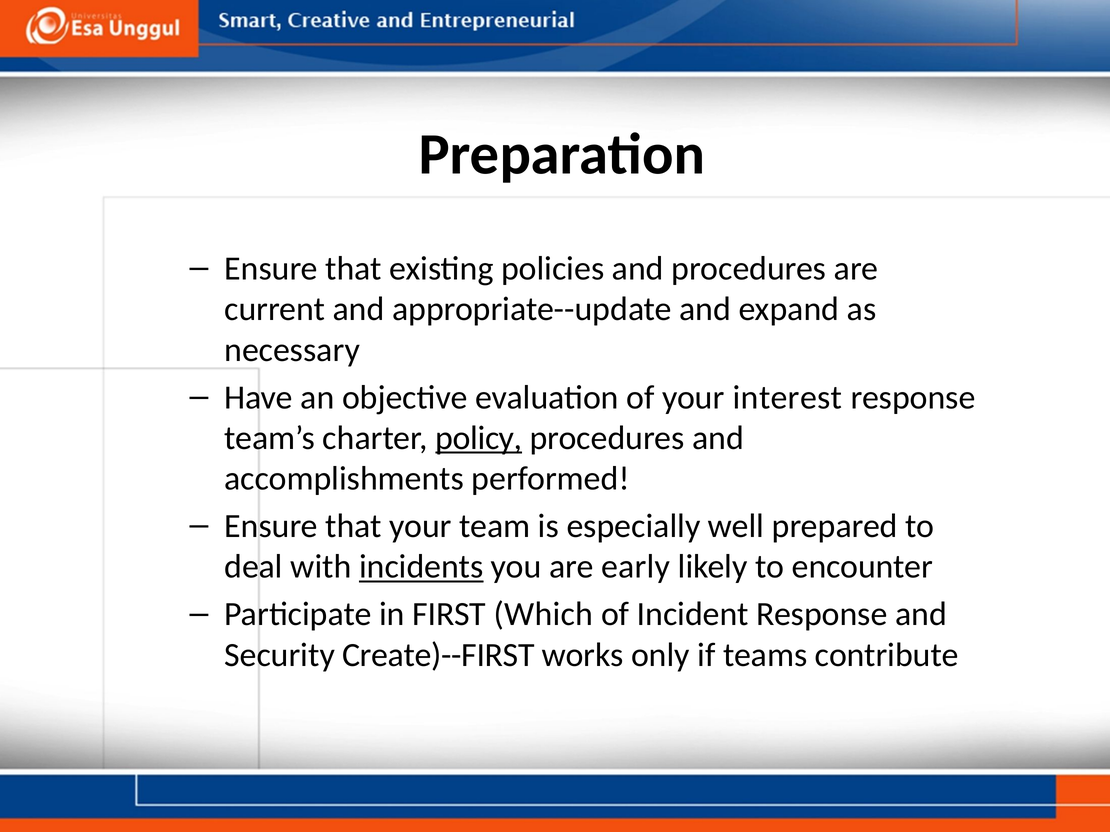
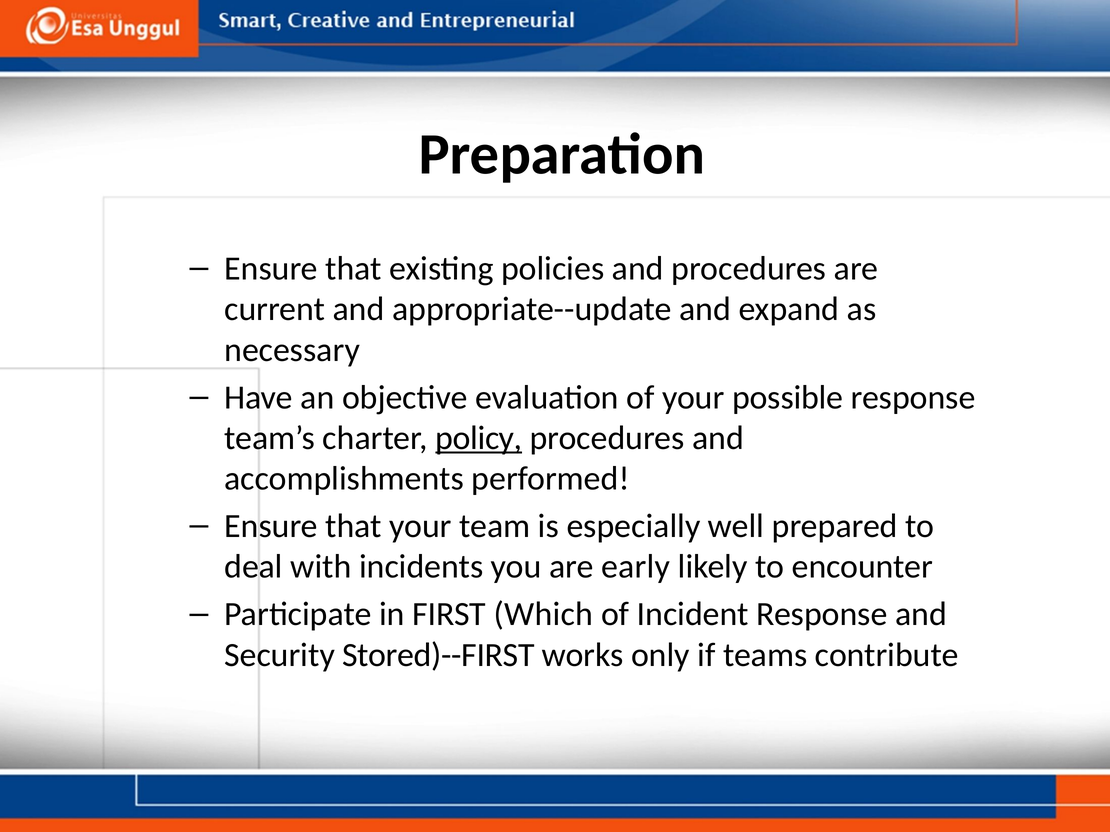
interest: interest -> possible (788, 398)
incidents underline: present -> none (421, 567)
Create)--FIRST: Create)--FIRST -> Stored)--FIRST (438, 655)
